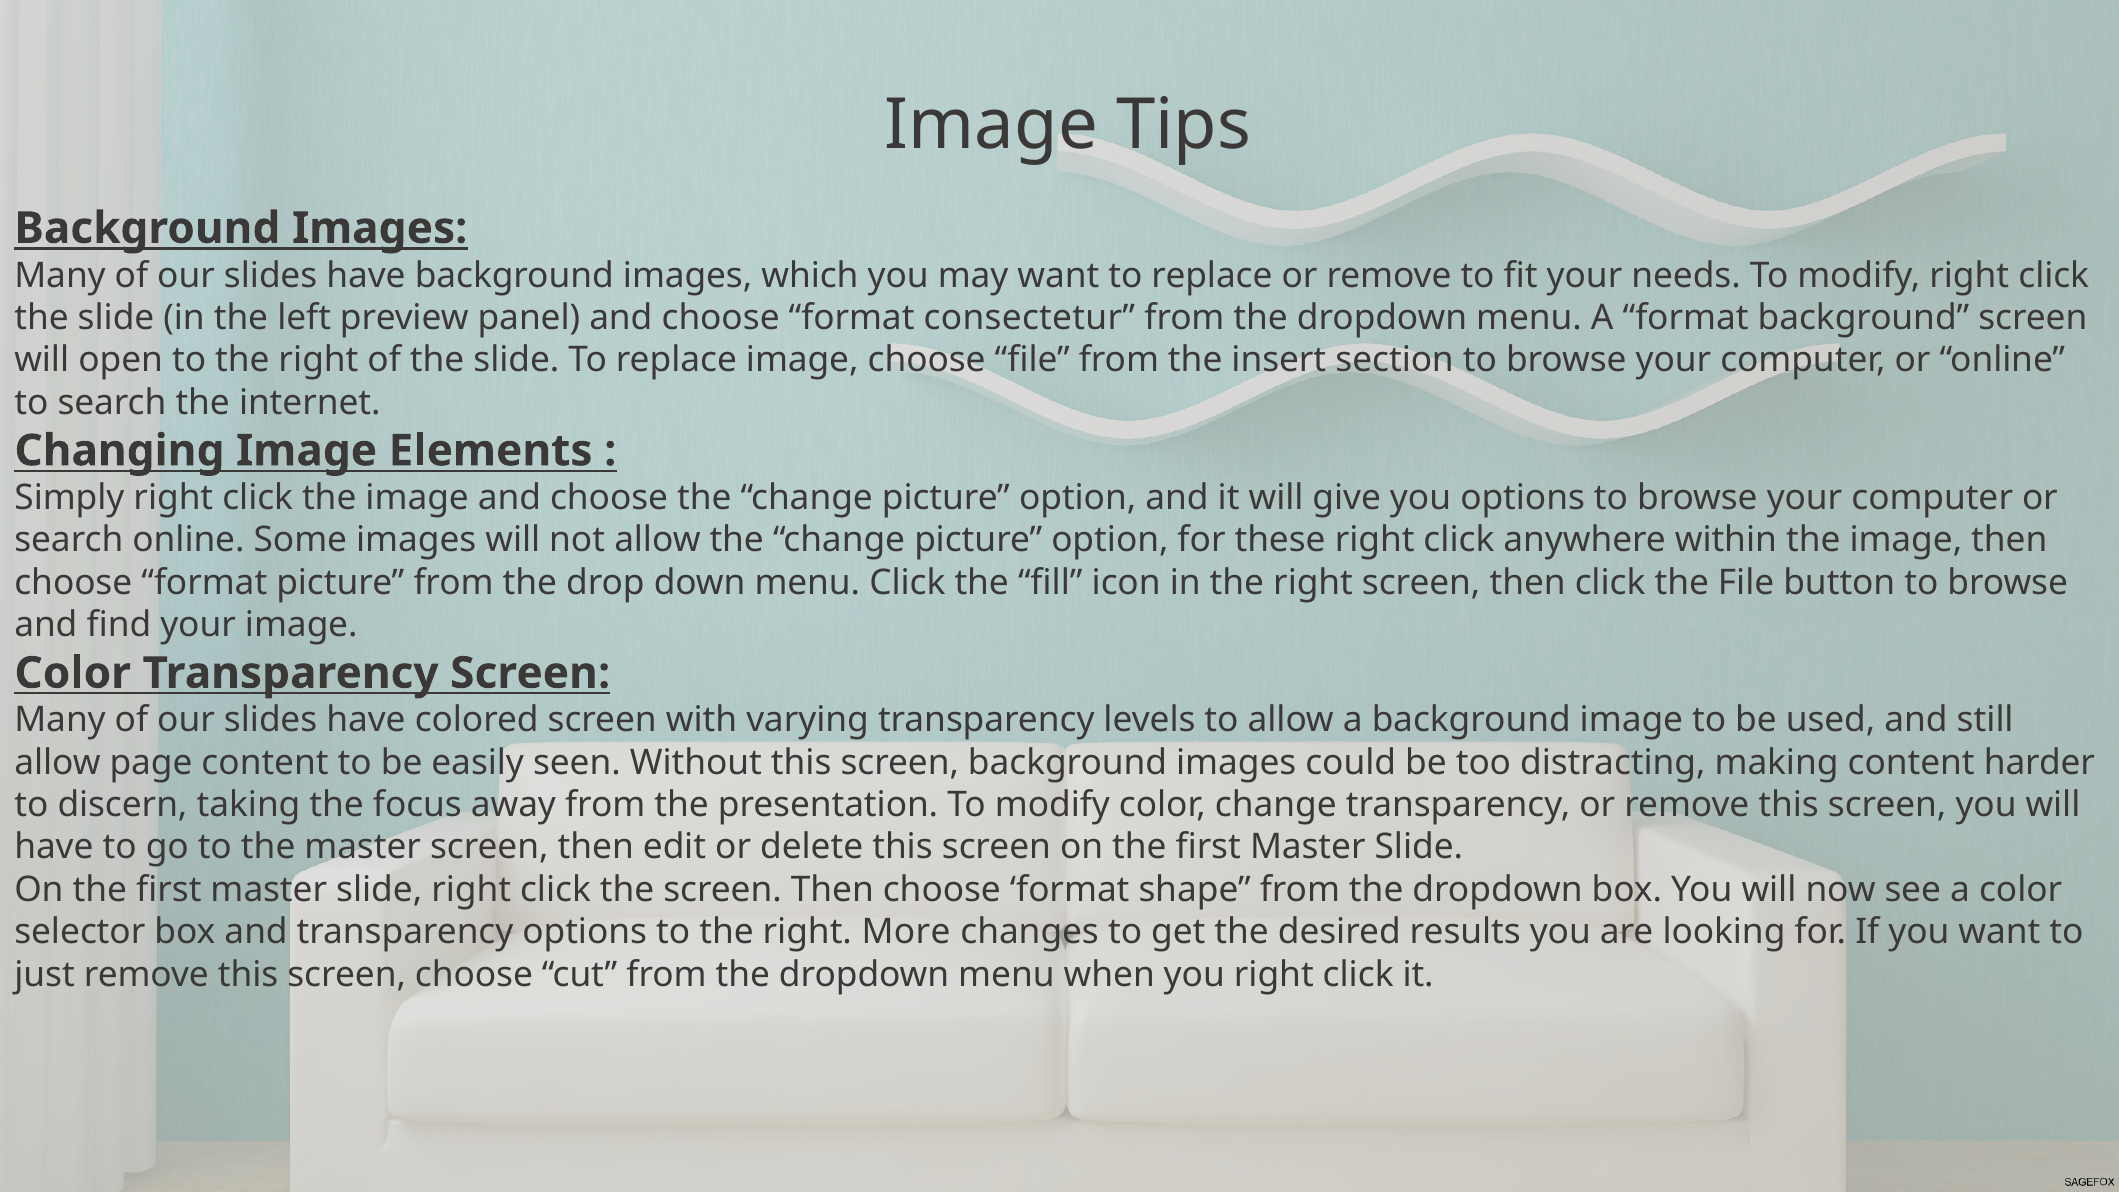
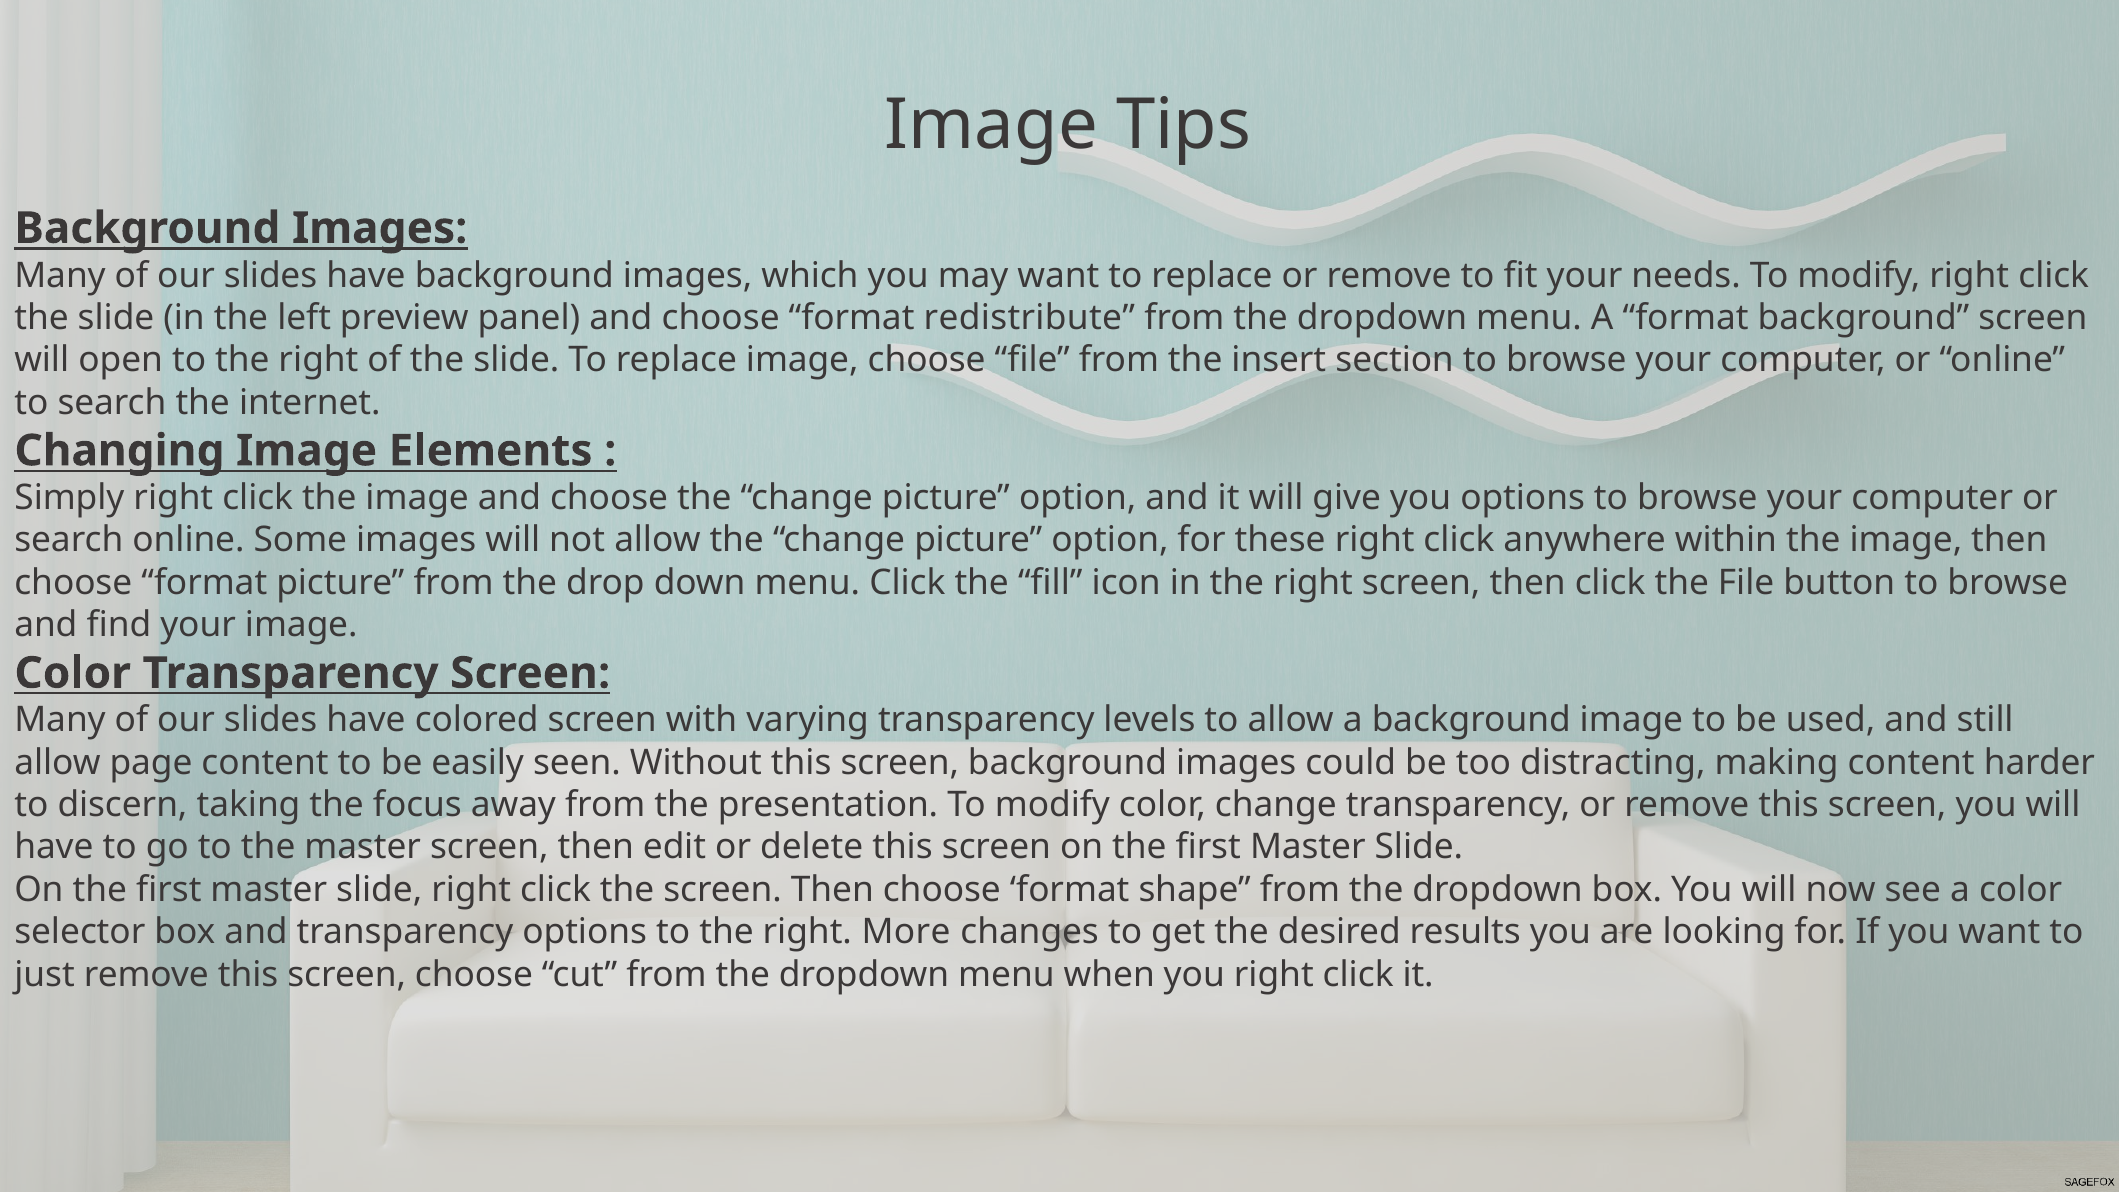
consectetur: consectetur -> redistribute (1029, 318)
